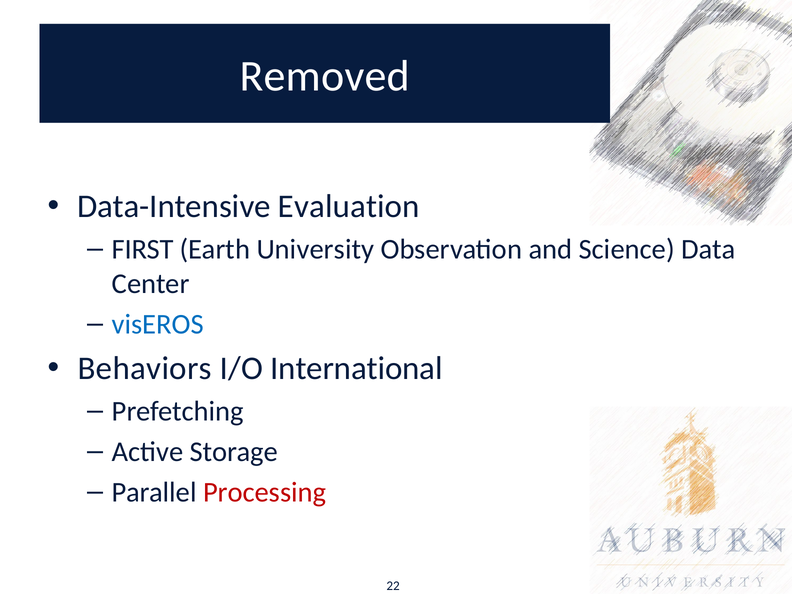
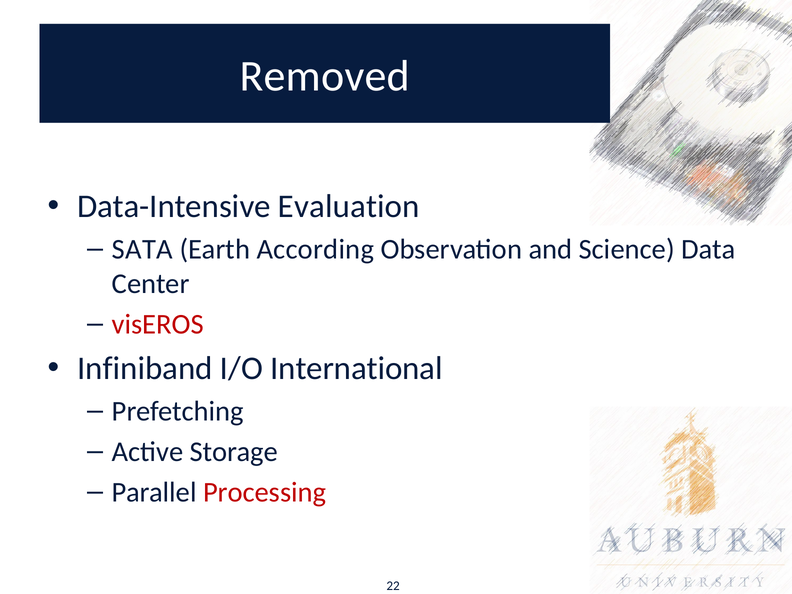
FIRST: FIRST -> SATA (142, 249)
University: University -> According (315, 249)
visEROS colour: blue -> red (158, 324)
Behaviors: Behaviors -> Infiniband (145, 368)
